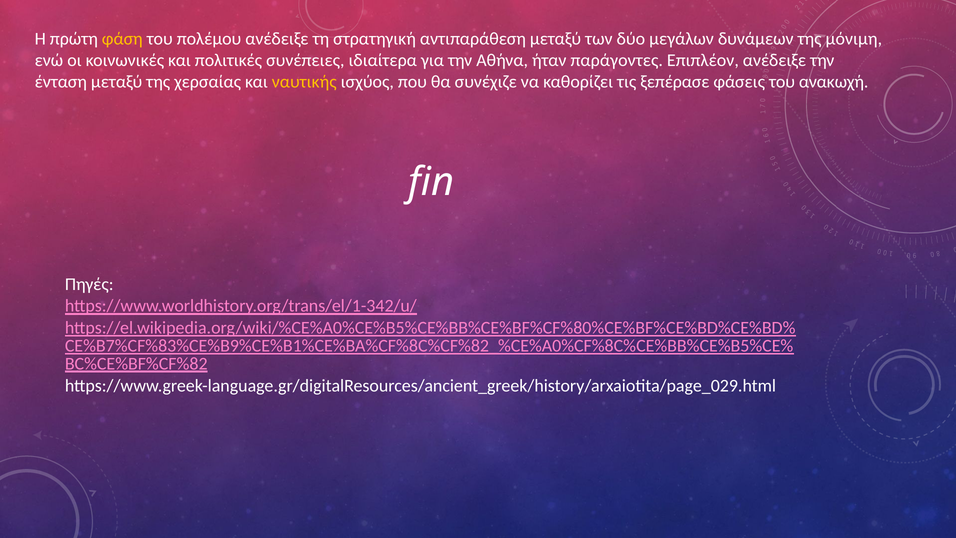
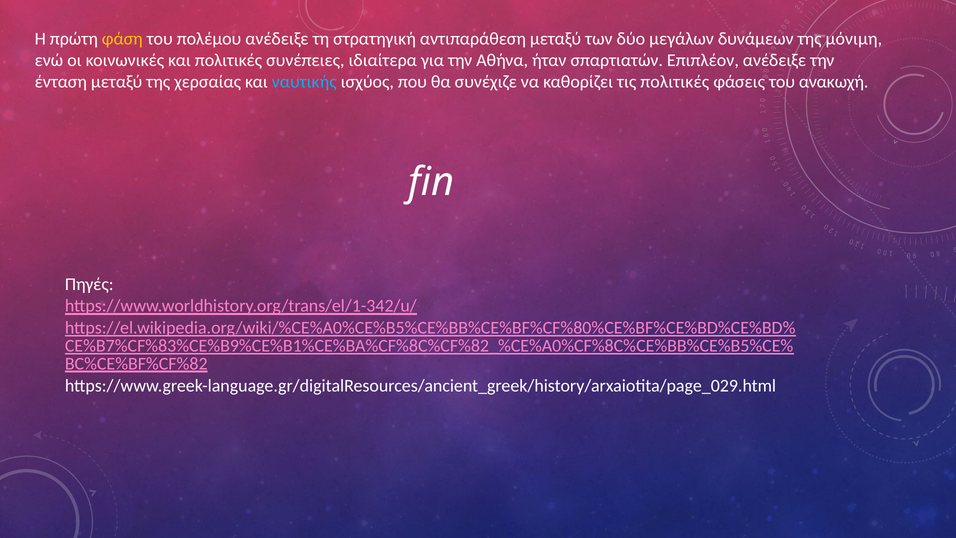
παράγοντες: παράγοντες -> σπαρτιατών (617, 60)
ναυτικής colour: yellow -> light blue (304, 82)
τις ξεπέρασε: ξεπέρασε -> πολιτικές (675, 82)
